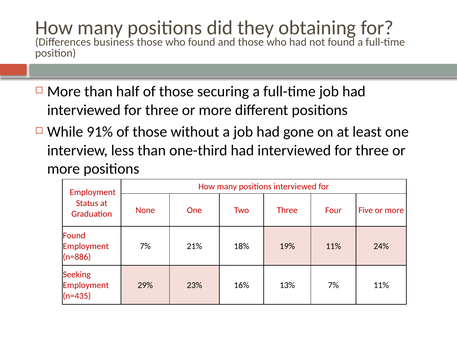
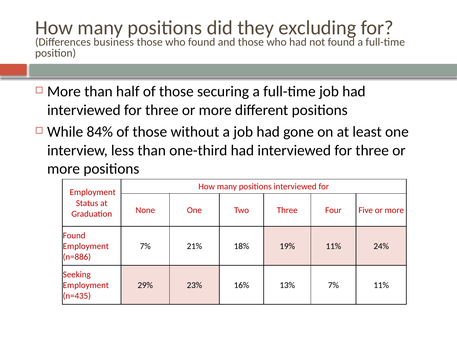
obtaining: obtaining -> excluding (317, 28)
91%: 91% -> 84% (100, 132)
